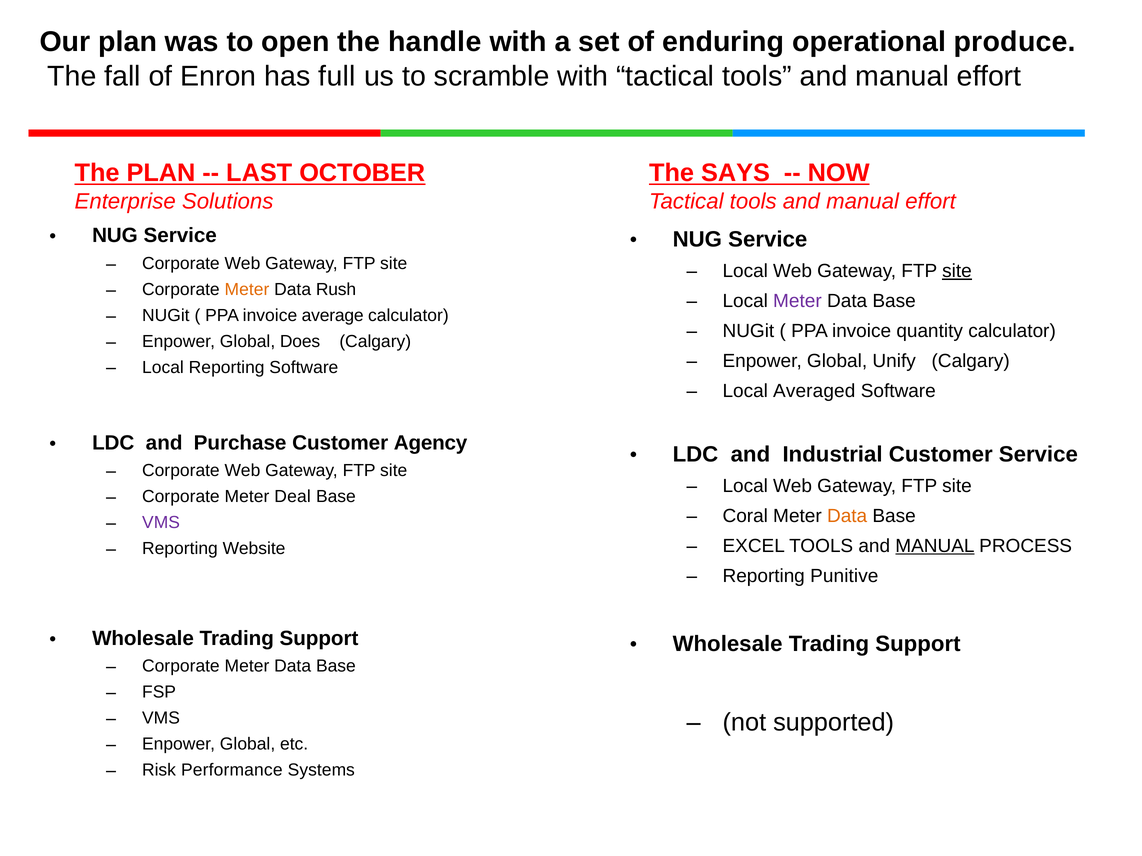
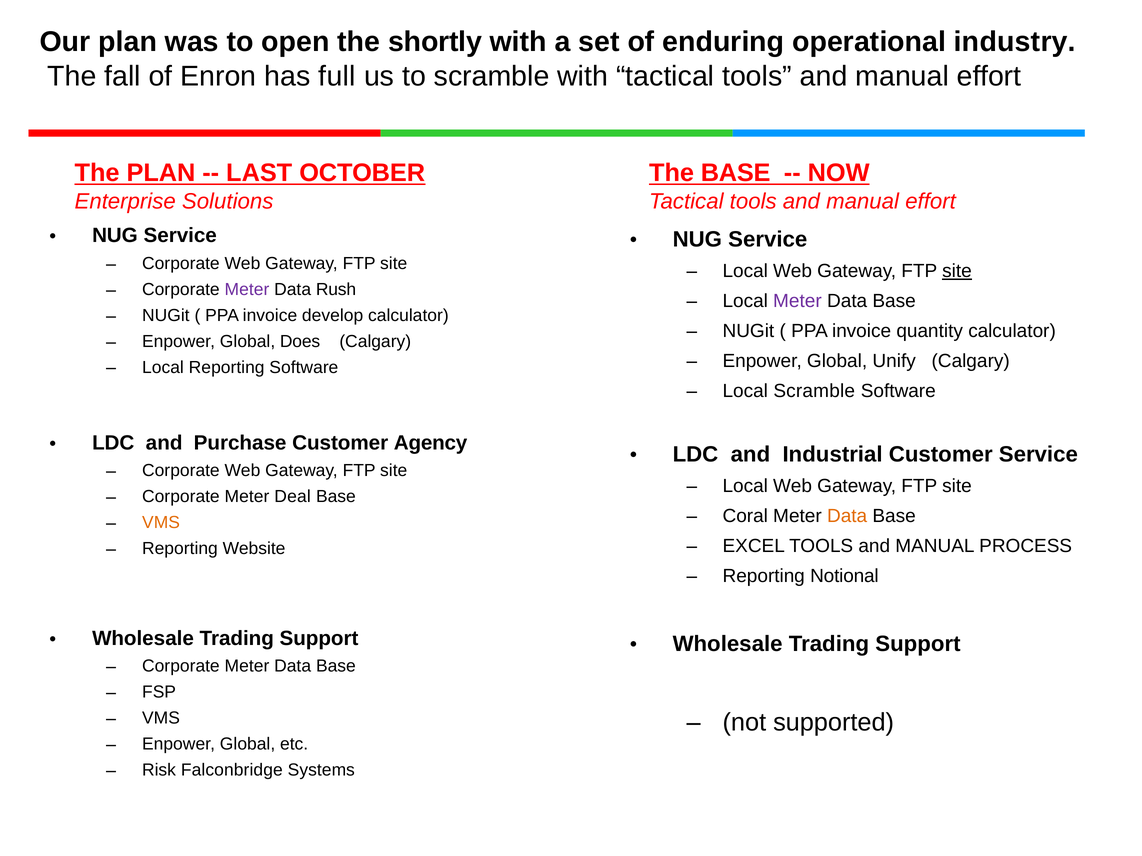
handle: handle -> shortly (435, 42)
produce: produce -> industry (1015, 42)
The SAYS: SAYS -> BASE (736, 173)
Meter colour: orange -> purple (247, 289)
average: average -> develop (333, 315)
Local Averaged: Averaged -> Scramble (814, 391)
VMS colour: purple -> orange (161, 523)
MANUAL underline: present -> none (935, 546)
Punitive: Punitive -> Notional (844, 576)
Performance: Performance -> Falconbridge (232, 770)
